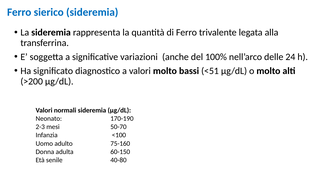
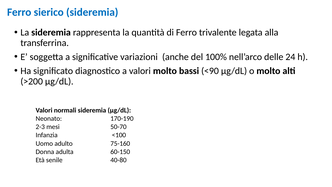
<51: <51 -> <90 (210, 71)
